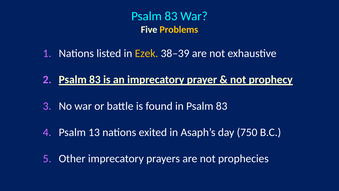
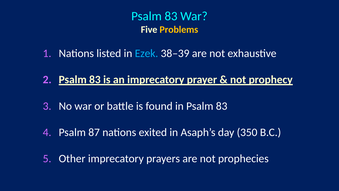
Ezek colour: yellow -> light blue (147, 53)
13: 13 -> 87 (94, 132)
750: 750 -> 350 (247, 132)
